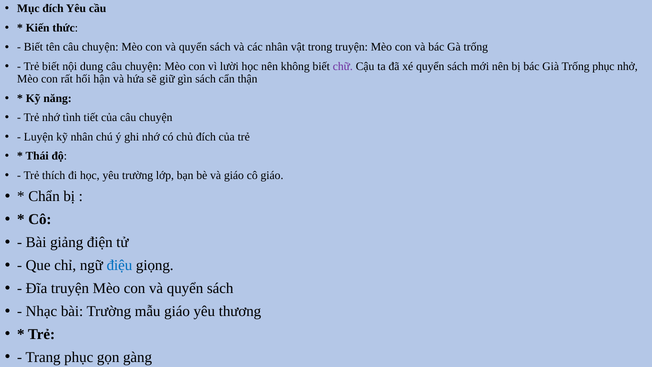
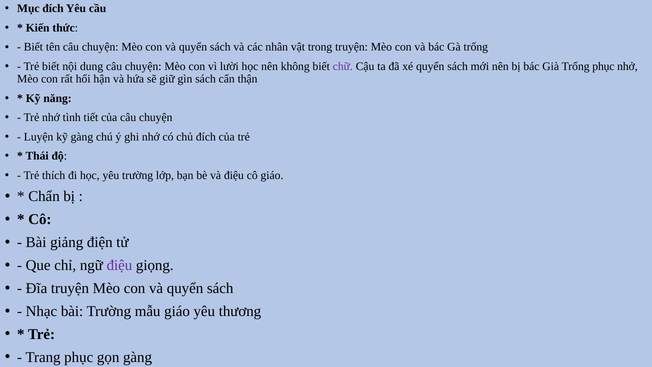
kỹ nhân: nhân -> gàng (82, 137)
và giáo: giáo -> điệu (234, 175)
điệu colour: blue -> purple (119, 265)
